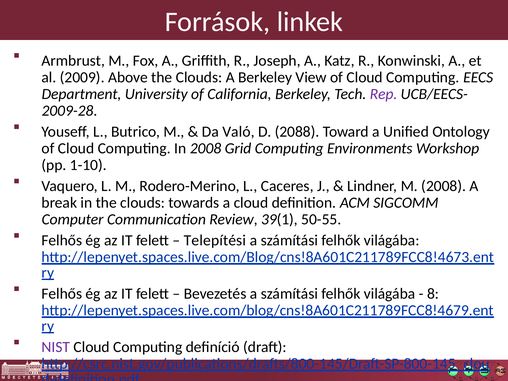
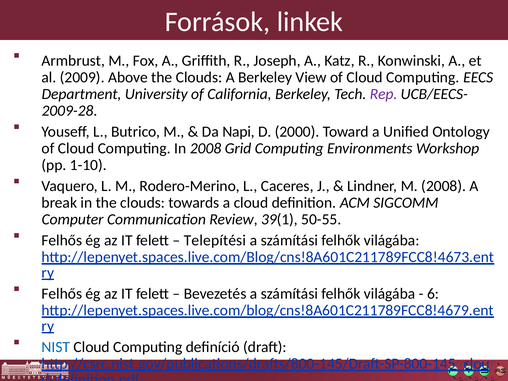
Való: Való -> Napi (239, 132)
2088: 2088 -> 2000 (297, 132)
8: 8 -> 6 (433, 294)
NIST colour: purple -> blue (56, 347)
